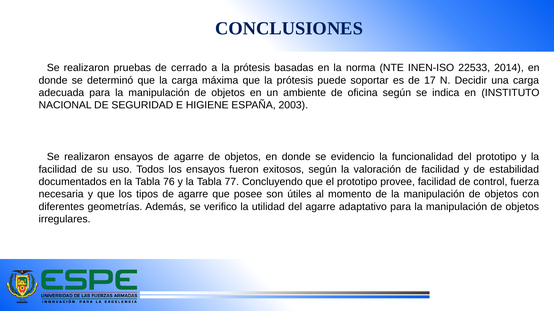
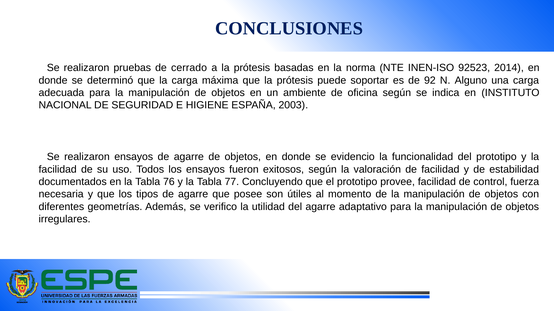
22533: 22533 -> 92523 (474, 68)
17: 17 -> 92 (430, 80)
Decidir: Decidir -> Alguno (471, 80)
